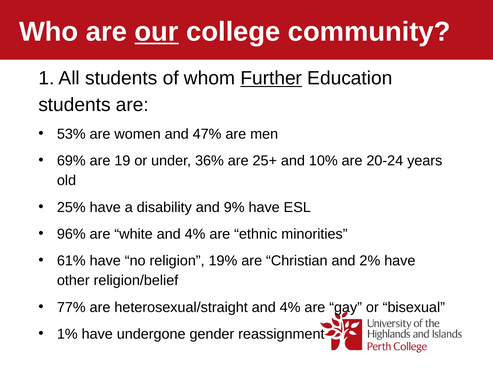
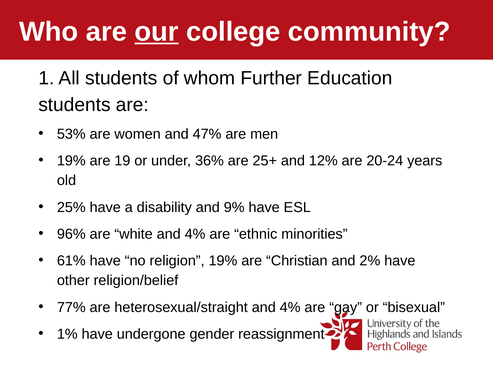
Further underline: present -> none (271, 78)
69%: 69% -> 19% (71, 161)
10%: 10% -> 12% (323, 161)
